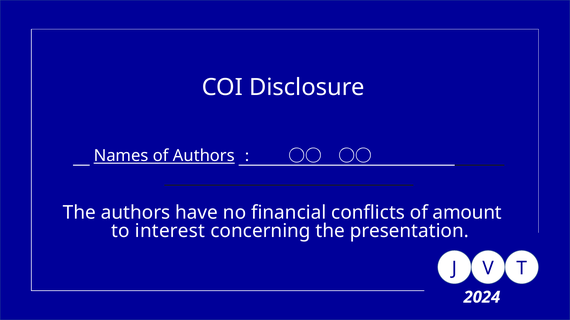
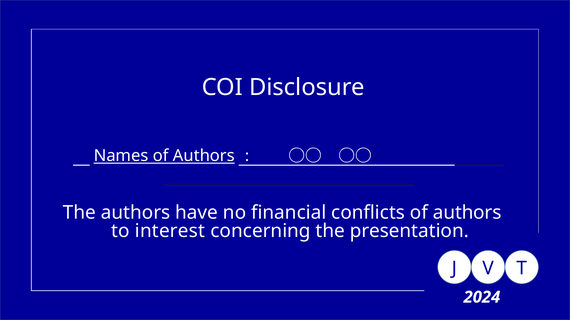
conflicts of amount: amount -> authors (467, 213)
